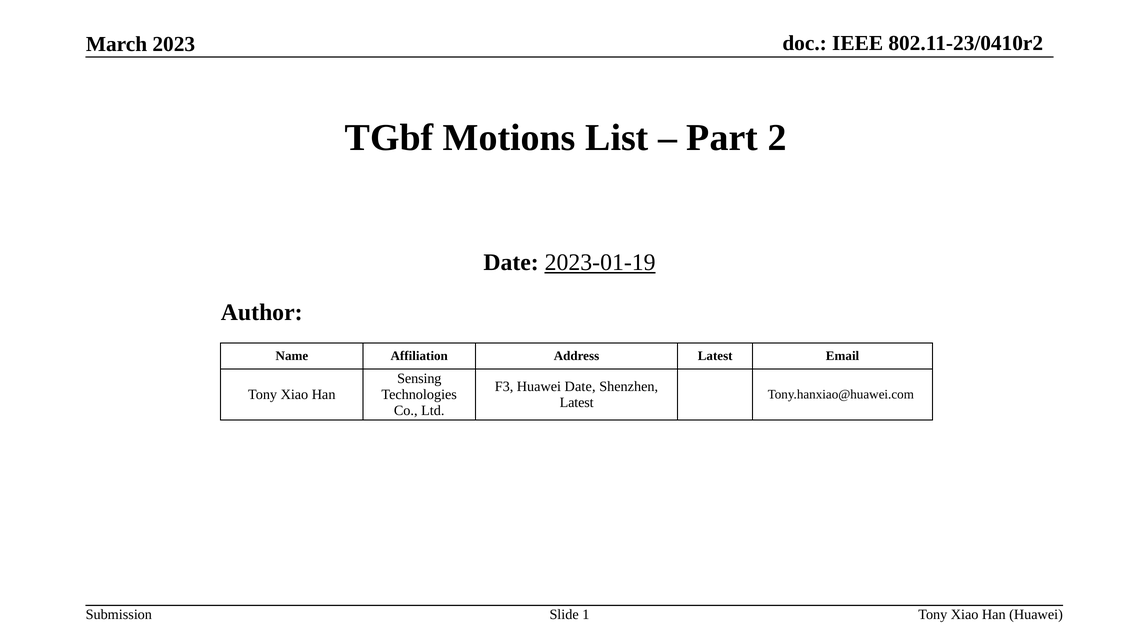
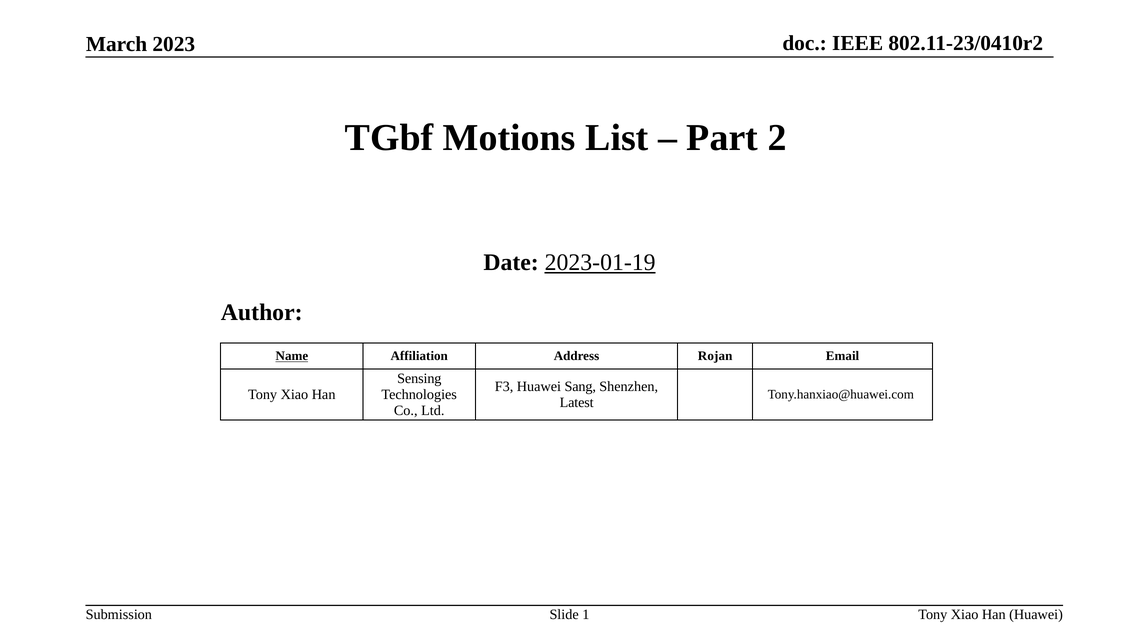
Name underline: none -> present (292, 356)
Address Latest: Latest -> Rojan (715, 356)
Huawei Date: Date -> Sang (580, 387)
